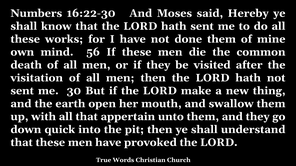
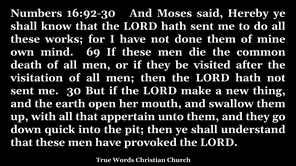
16:22-30: 16:22-30 -> 16:92-30 (91, 13)
56: 56 -> 69 (93, 52)
